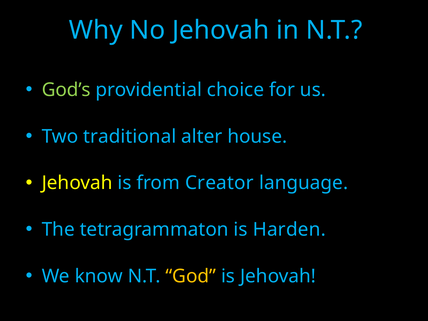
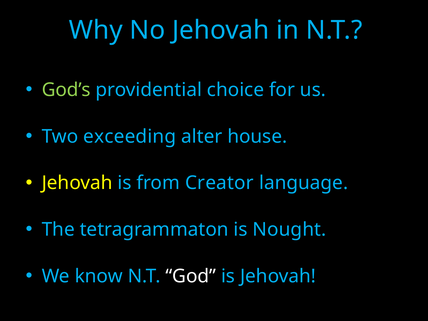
traditional: traditional -> exceeding (130, 136)
Harden: Harden -> Nought (289, 230)
God colour: yellow -> white (191, 276)
